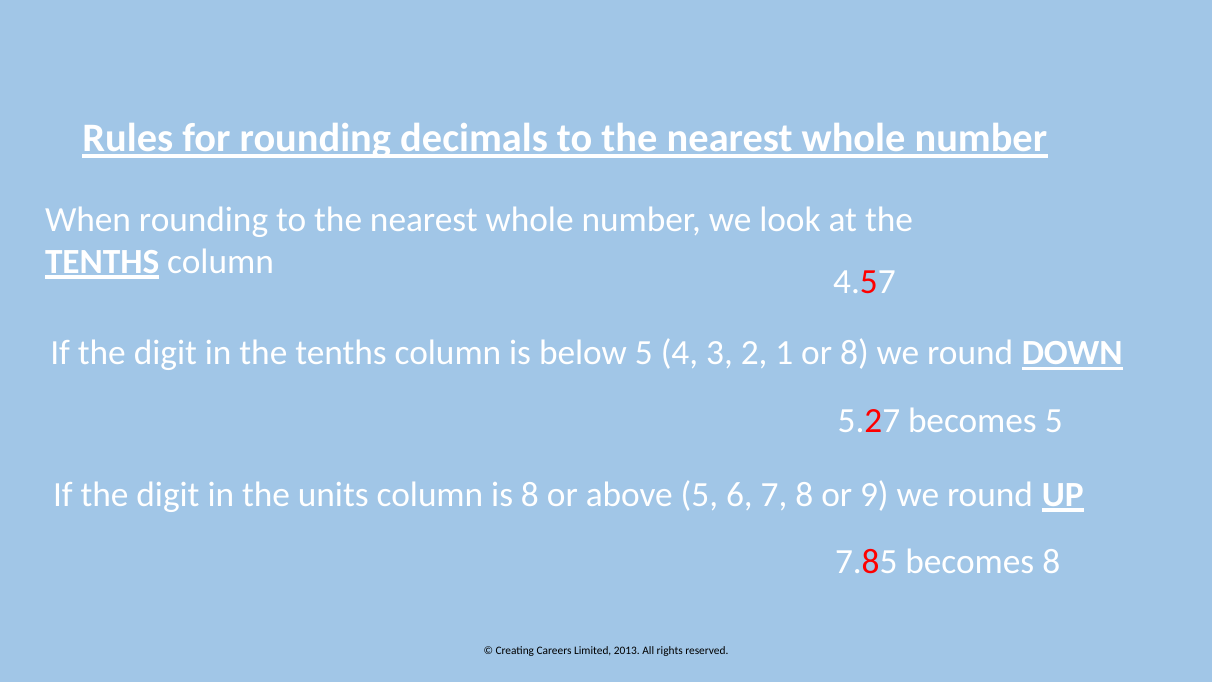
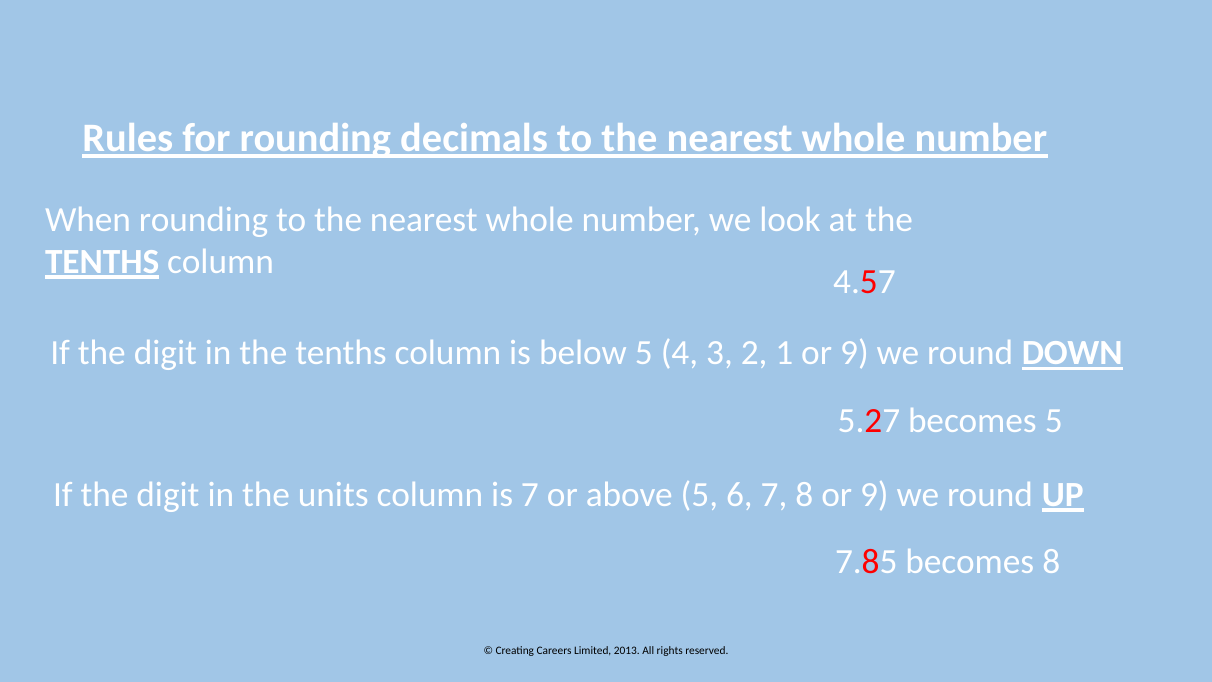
1 or 8: 8 -> 9 (854, 353)
is 8: 8 -> 7 (530, 495)
